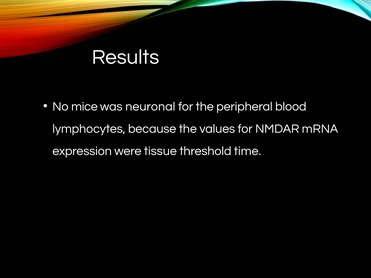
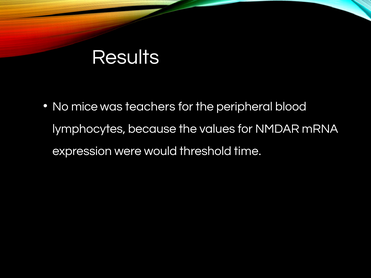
neuronal: neuronal -> teachers (150, 107)
tissue: tissue -> would (160, 151)
